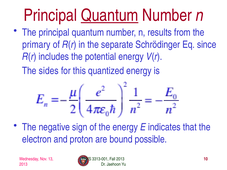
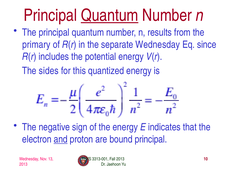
separate Schrödinger: Schrödinger -> Wednesday (158, 45)
and underline: none -> present (61, 139)
bound possible: possible -> principal (151, 139)
